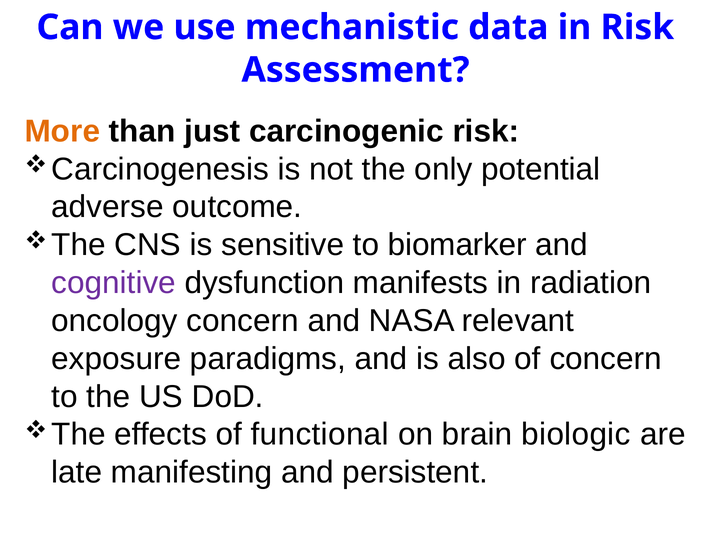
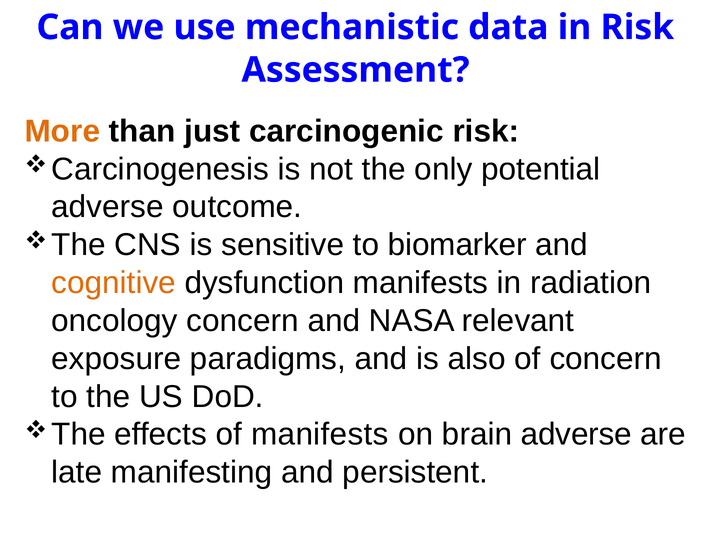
cognitive colour: purple -> orange (114, 283)
of functional: functional -> manifests (320, 434)
brain biologic: biologic -> adverse (576, 434)
